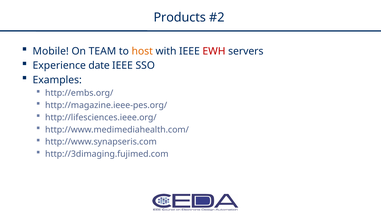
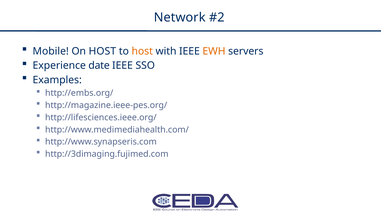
Products: Products -> Network (180, 18)
On TEAM: TEAM -> HOST (102, 51)
EWH colour: red -> orange (214, 51)
